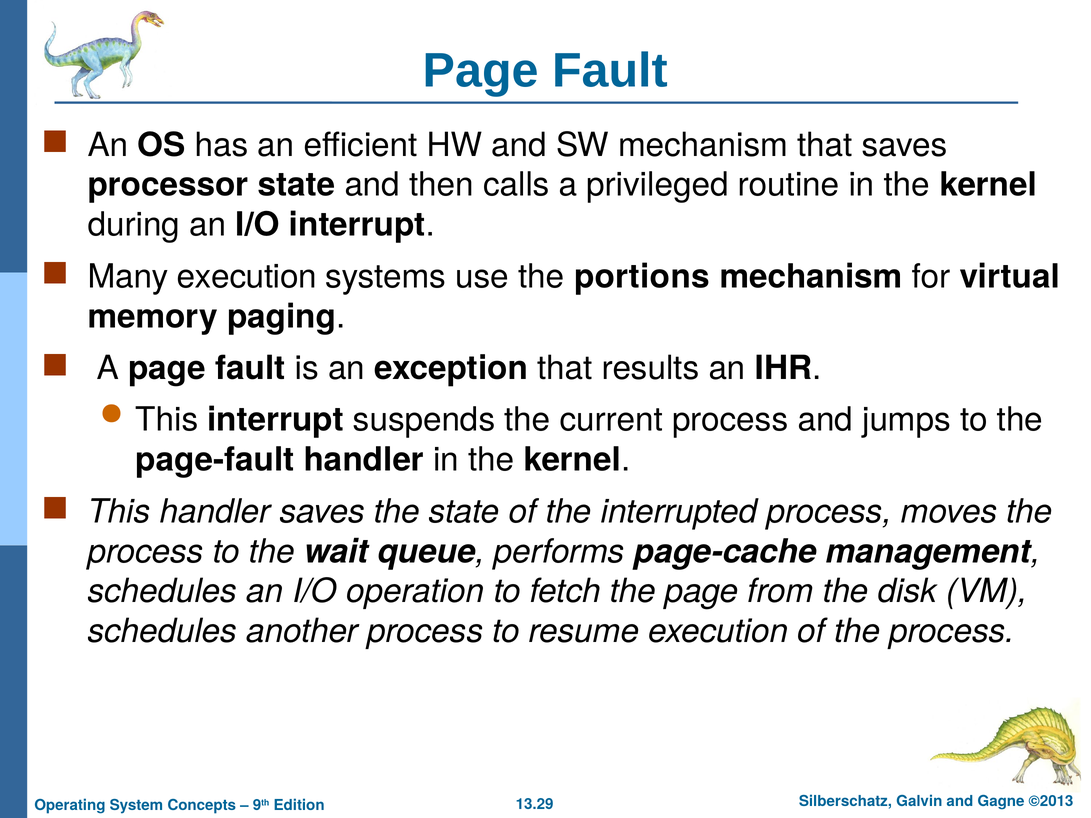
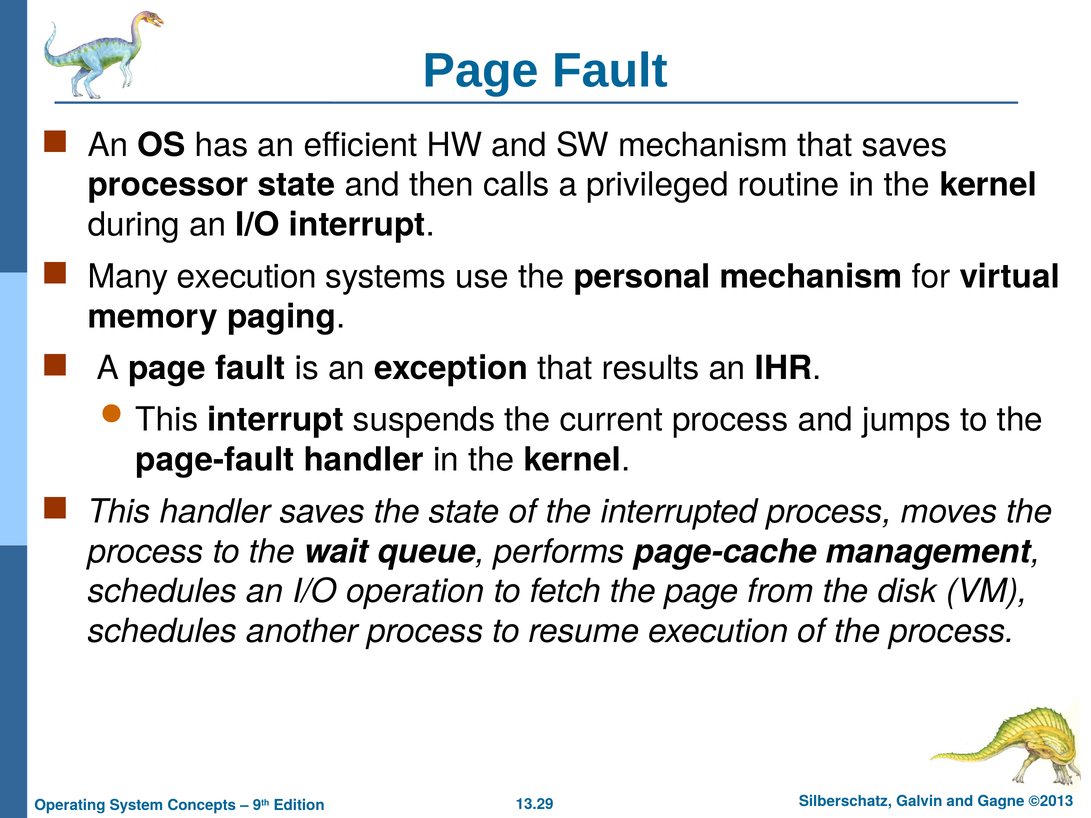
portions: portions -> personal (642, 277)
